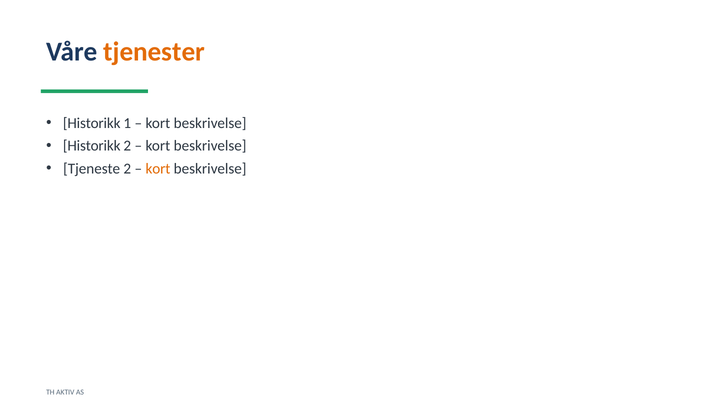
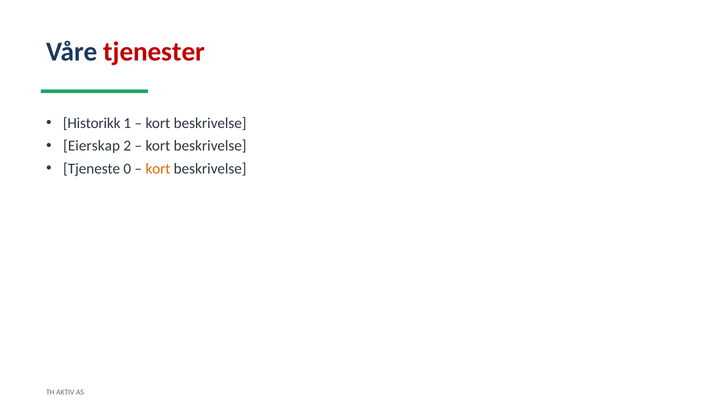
tjenester colour: orange -> red (154, 52)
Historikk: Historikk -> Eierskap (92, 146)
Tjeneste 2: 2 -> 0 (127, 168)
